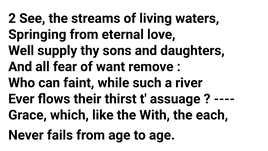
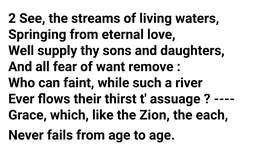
With: With -> Zion (155, 115)
